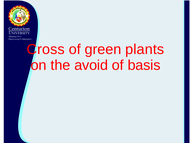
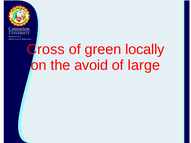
plants: plants -> locally (145, 49)
basis: basis -> large (144, 65)
